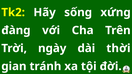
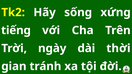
đàng: đàng -> tiếng (16, 30)
